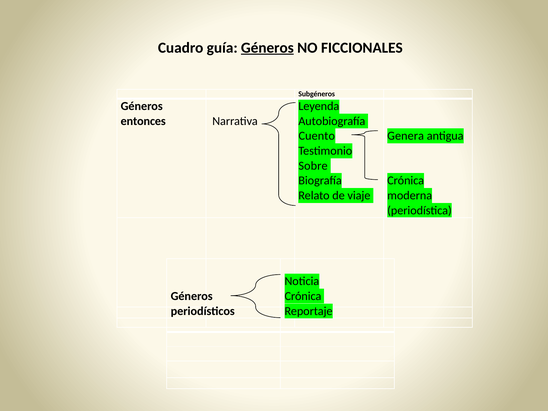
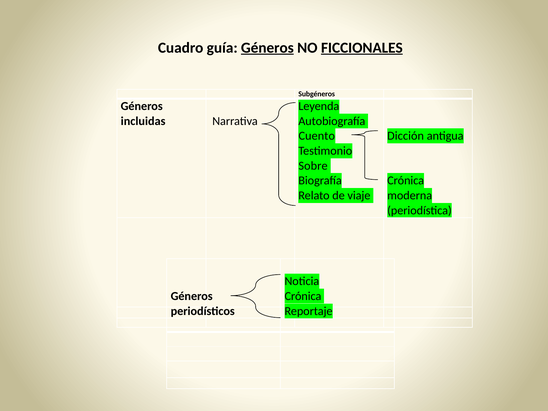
FICCIONALES underline: none -> present (362, 48)
entonces: entonces -> incluidas (143, 121)
Genera: Genera -> Dicción (406, 136)
